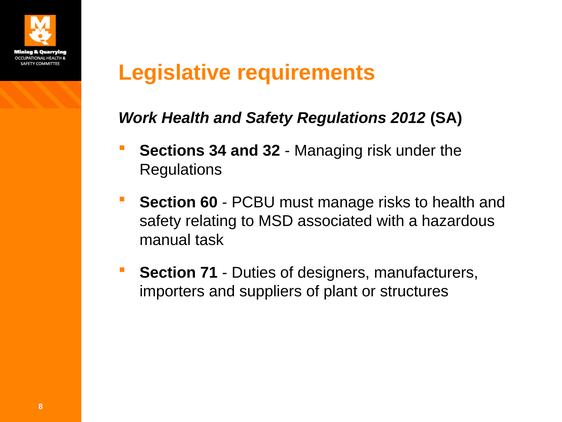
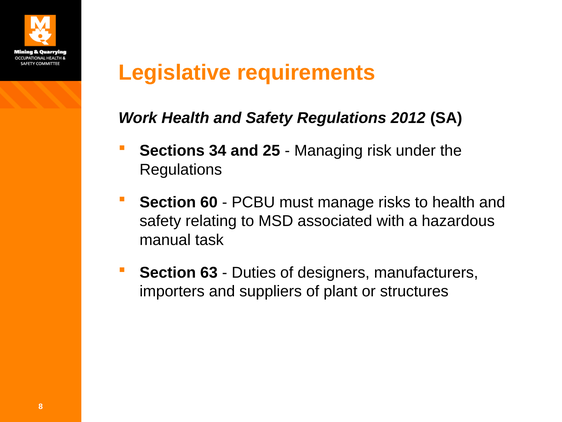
32: 32 -> 25 (271, 151)
71: 71 -> 63 (209, 272)
